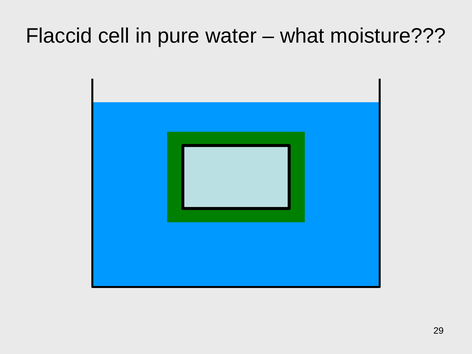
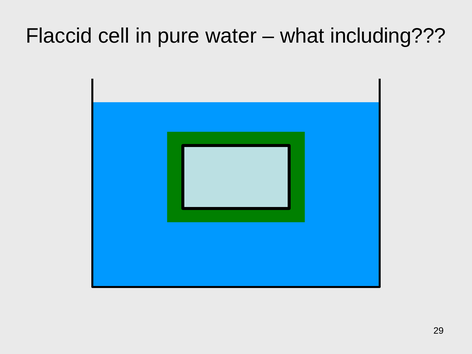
moisture: moisture -> including (388, 36)
